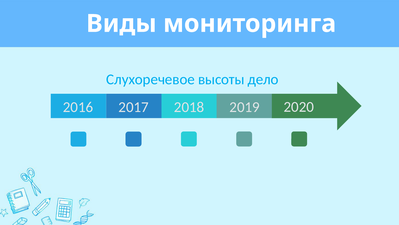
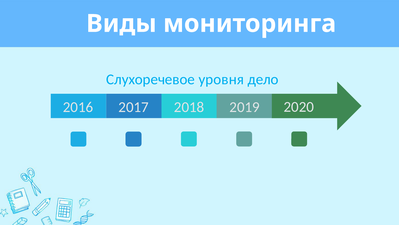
высоты: высоты -> уровня (221, 79)
